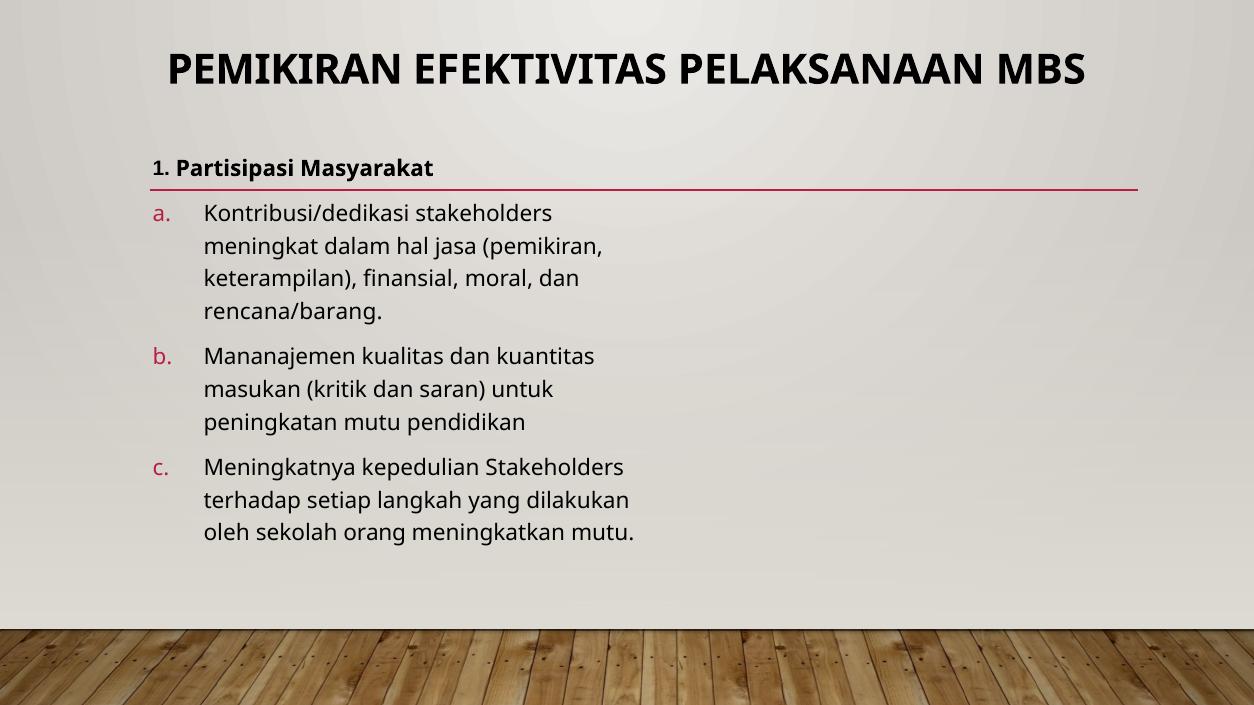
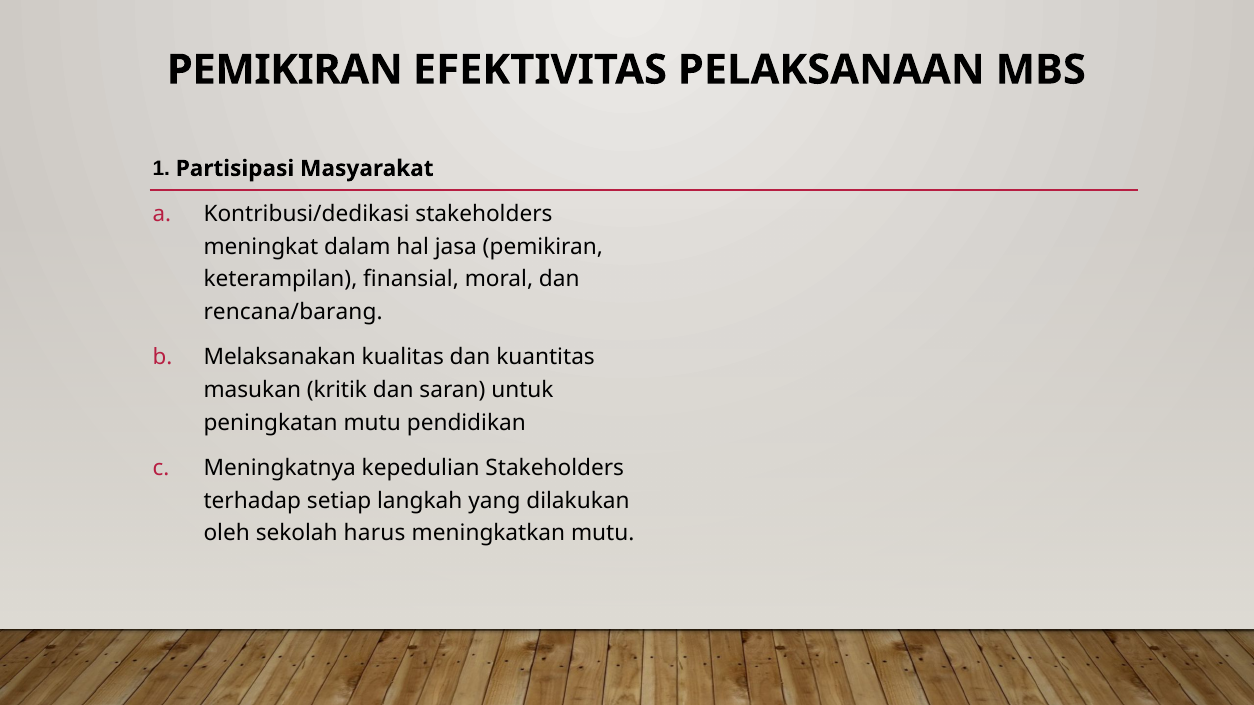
Mananajemen: Mananajemen -> Melaksanakan (280, 358)
orang: orang -> harus (375, 534)
